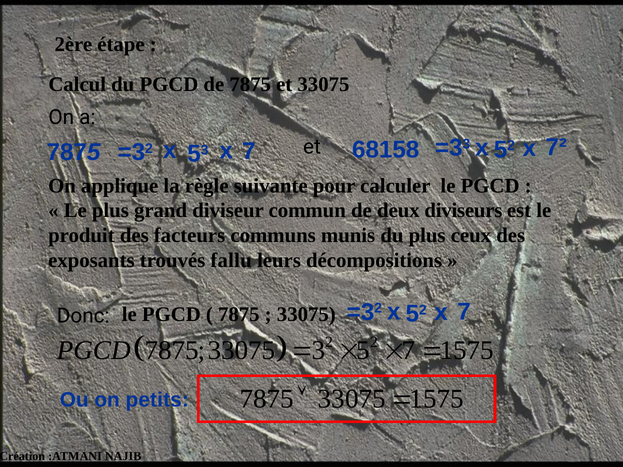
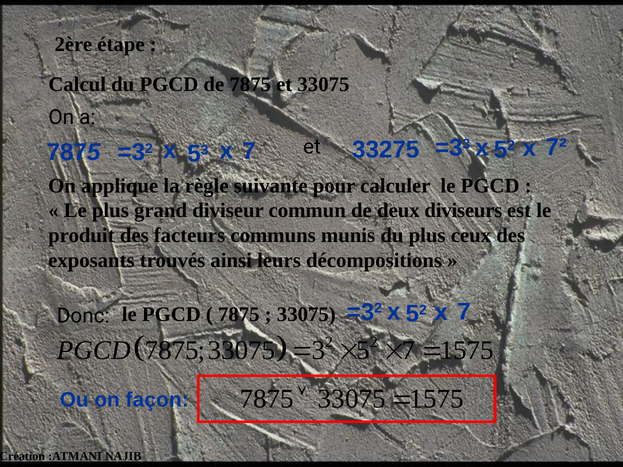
68158: 68158 -> 33275 (386, 150)
fallu: fallu -> ainsi (231, 261)
petits: petits -> façon (157, 400)
